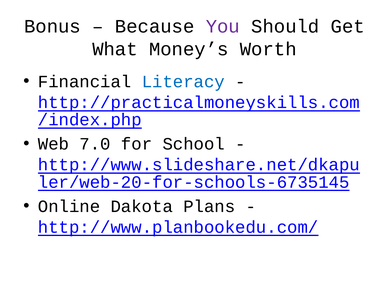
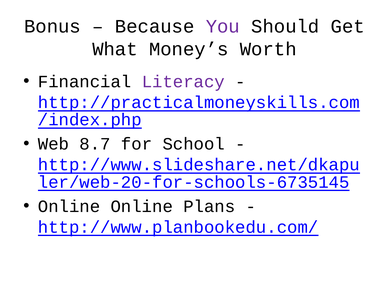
Literacy colour: blue -> purple (183, 82)
7.0: 7.0 -> 8.7 (95, 144)
Online Dakota: Dakota -> Online (142, 206)
